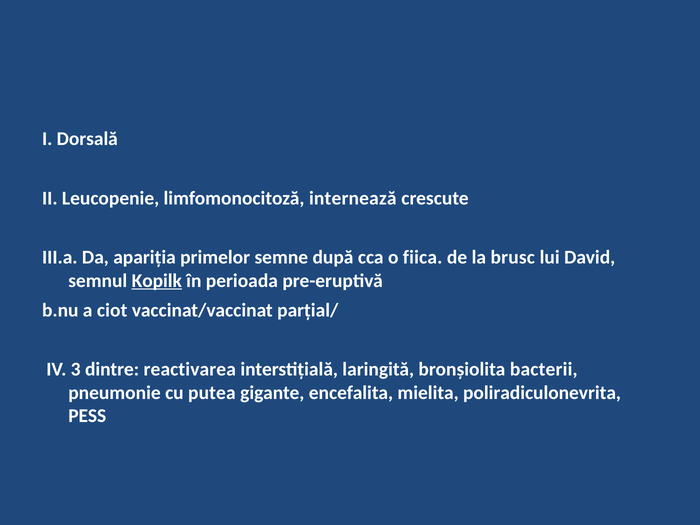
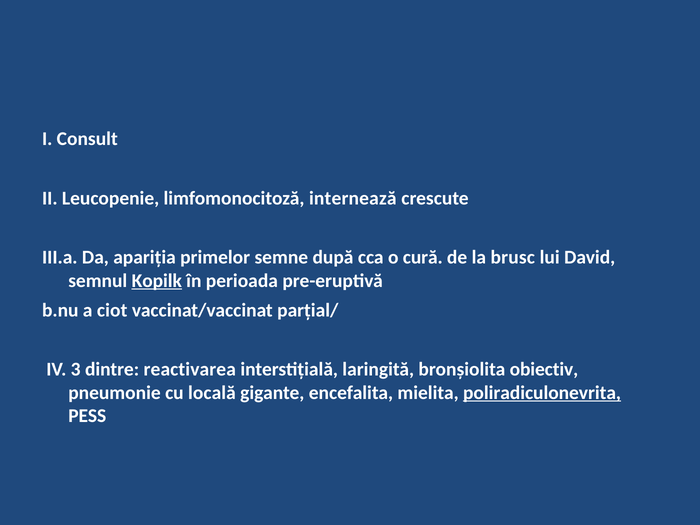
Dorsală: Dorsală -> Consult (87, 139)
fiica: fiica -> cură (423, 257)
bacterii: bacterii -> obiectiv (544, 369)
putea: putea -> locală (212, 393)
poliradiculonevrita underline: none -> present (542, 393)
